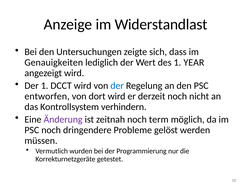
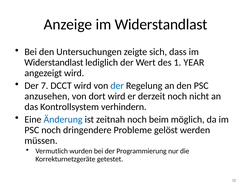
Genauigkeiten: Genauigkeiten -> Widerstandlast (54, 62)
Der 1: 1 -> 7 (45, 85)
entworfen: entworfen -> anzusehen (47, 96)
Änderung colour: purple -> blue (63, 119)
term: term -> beim (159, 119)
